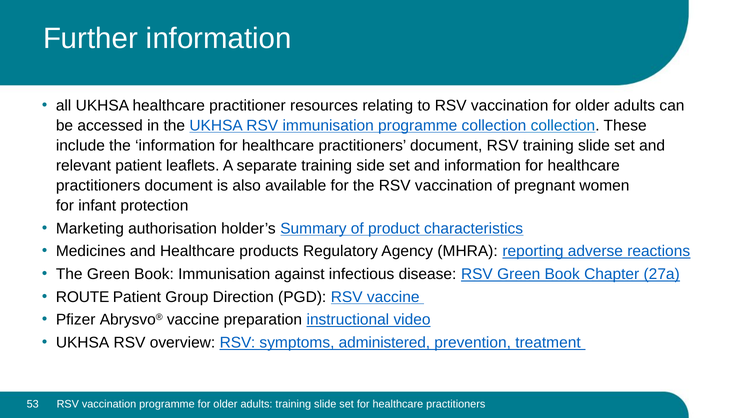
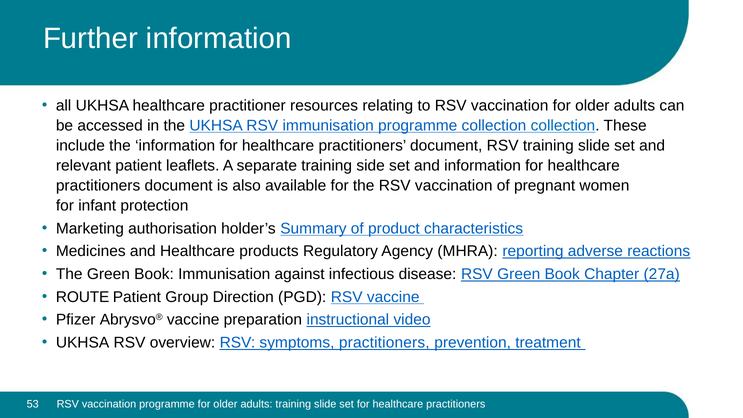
symptoms administered: administered -> practitioners (384, 343)
